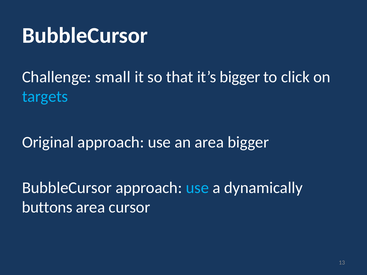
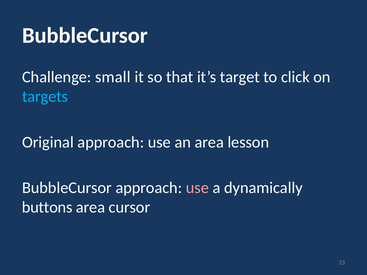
it’s bigger: bigger -> target (240, 77)
area bigger: bigger -> lesson (248, 142)
use colour: light blue -> pink (197, 188)
